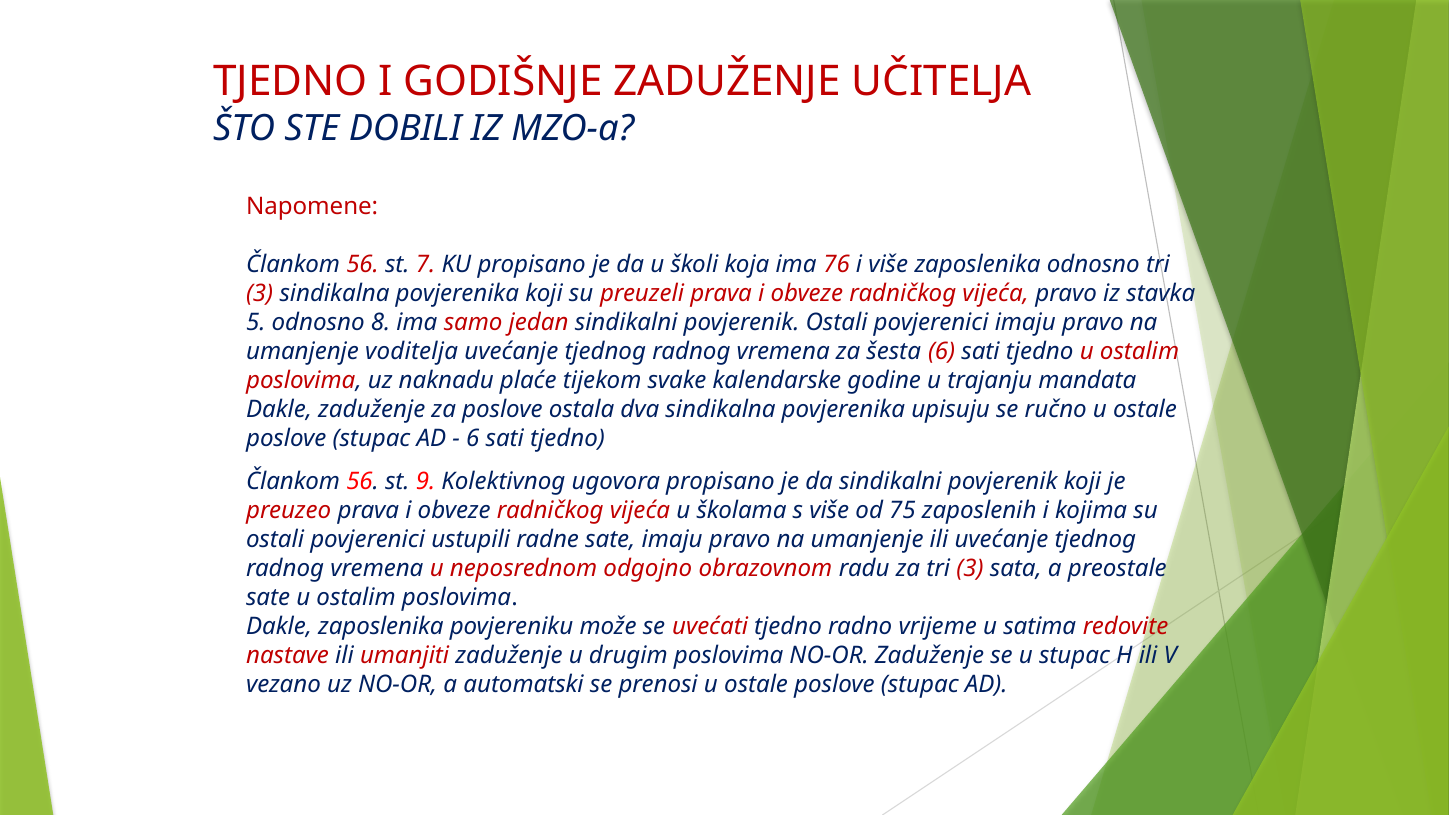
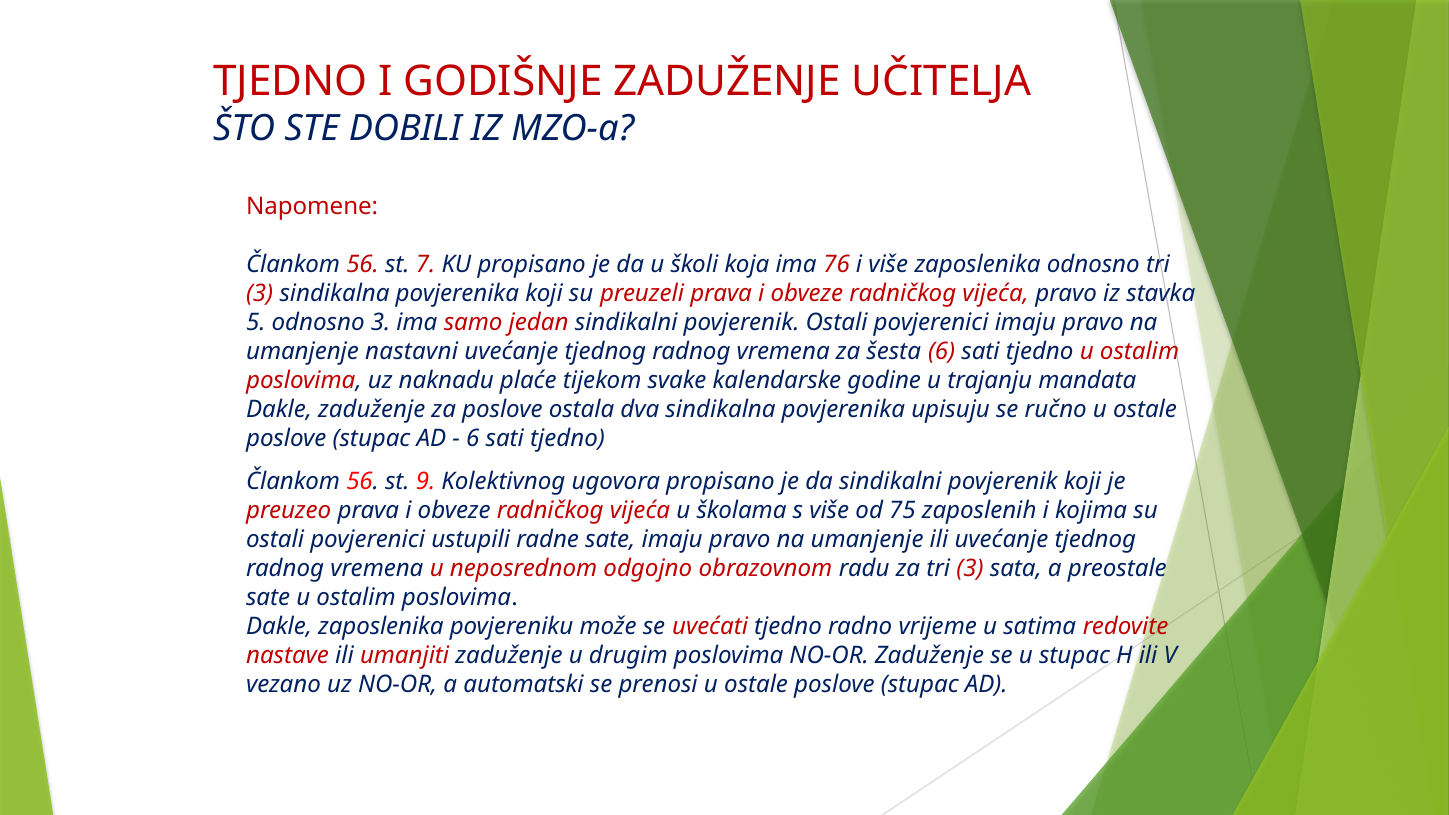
odnosno 8: 8 -> 3 (380, 322)
voditelja: voditelja -> nastavni (412, 351)
